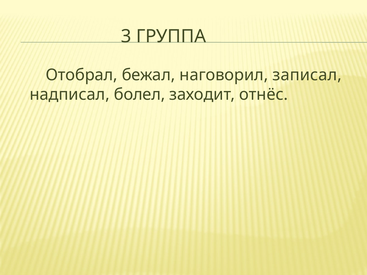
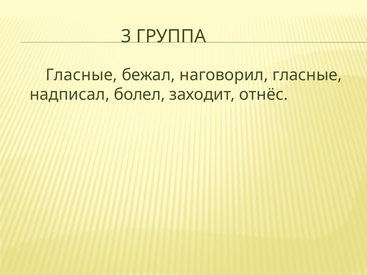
Отобрал: Отобрал -> Гласные (81, 75)
наговорил записал: записал -> гласные (307, 75)
